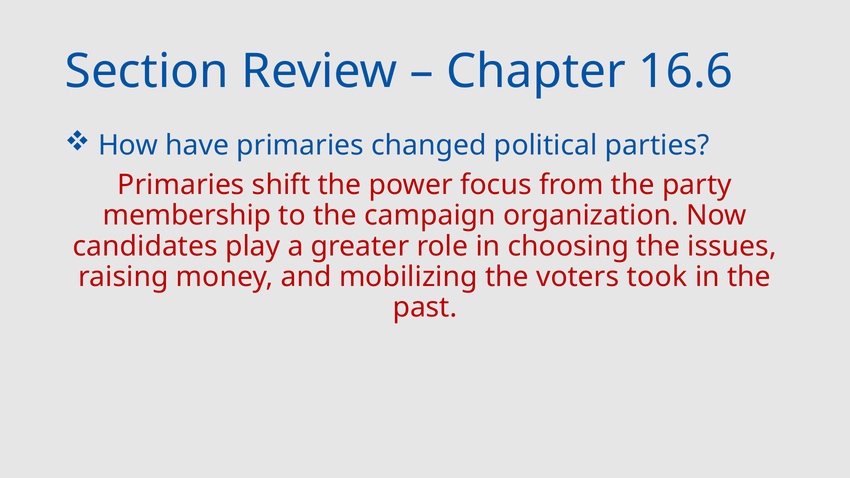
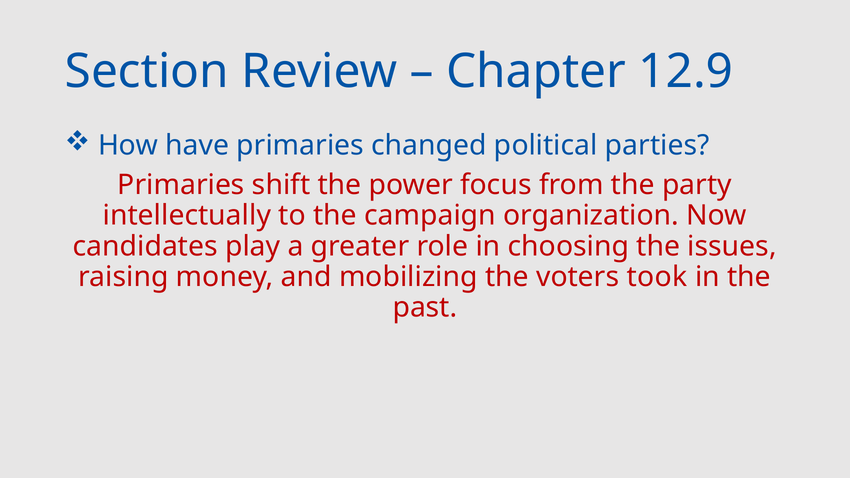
16.6: 16.6 -> 12.9 (686, 71)
membership: membership -> intellectually (187, 216)
